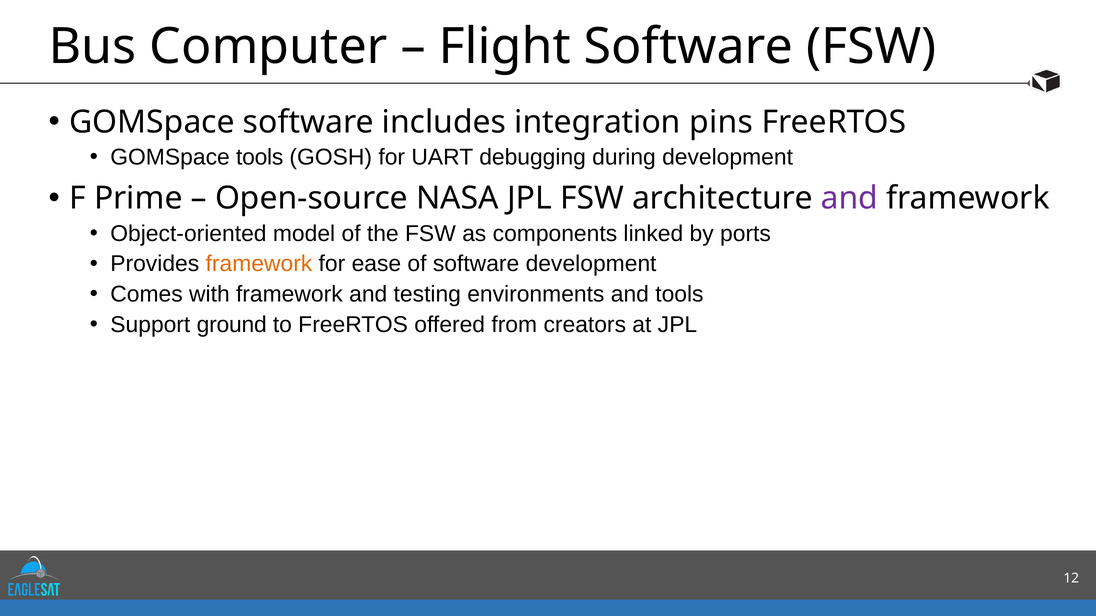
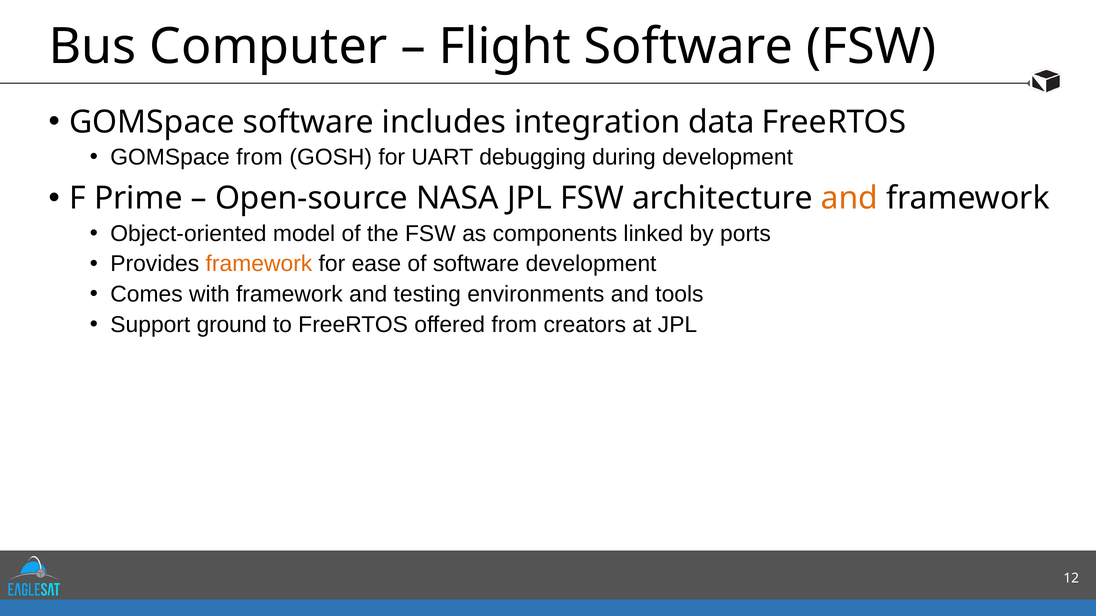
pins: pins -> data (721, 122)
GOMSpace tools: tools -> from (259, 157)
and colour: purple -> orange (849, 198)
